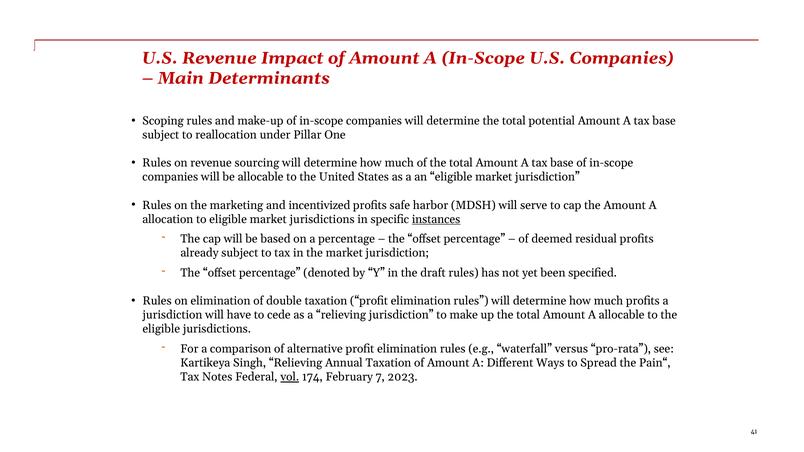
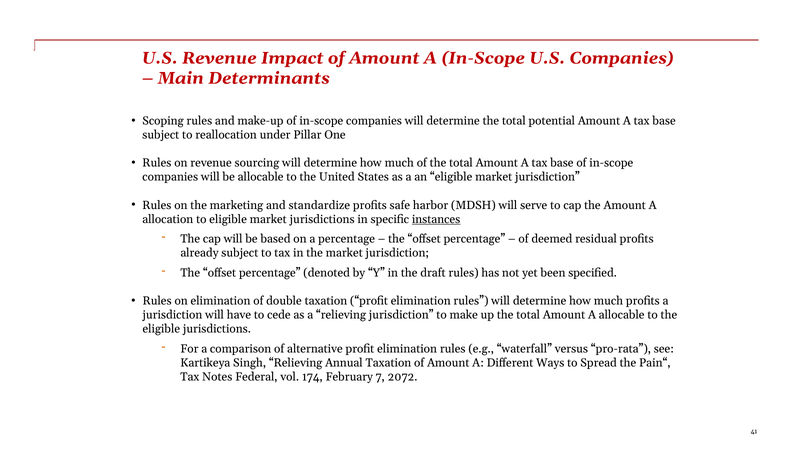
incentivized: incentivized -> standardize (319, 205)
vol underline: present -> none (290, 377)
2023: 2023 -> 2072 (403, 377)
